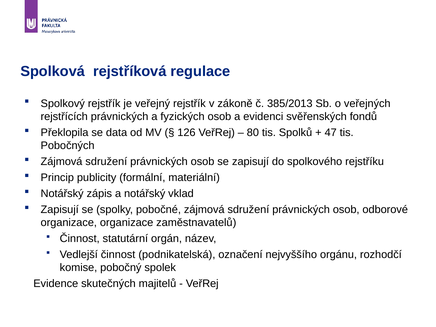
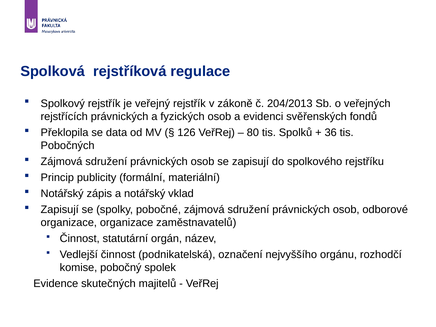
385/2013: 385/2013 -> 204/2013 (290, 104)
47: 47 -> 36 (331, 133)
